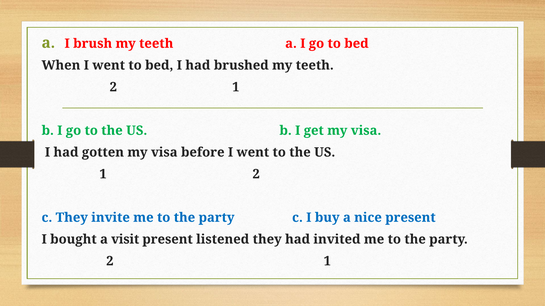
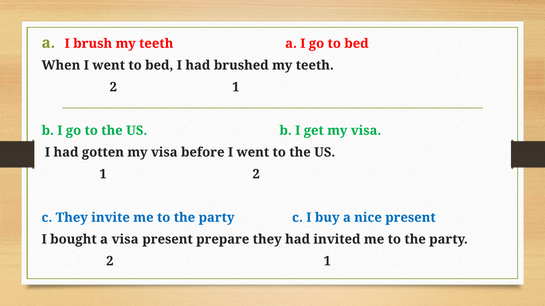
a visit: visit -> visa (125, 240)
listened: listened -> prepare (223, 240)
